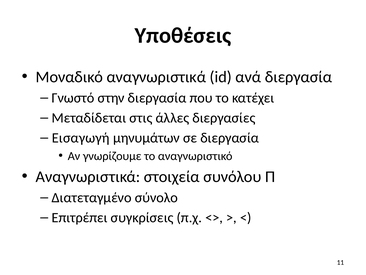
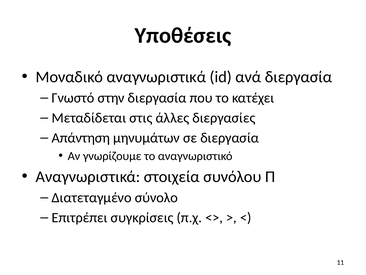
Εισαγωγή: Εισαγωγή -> Απάντηση (81, 138)
